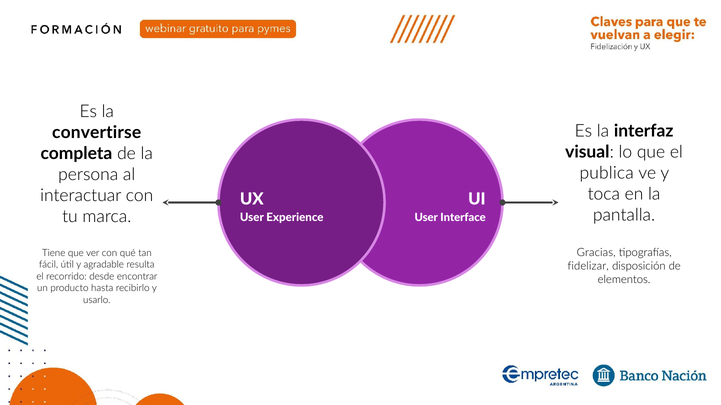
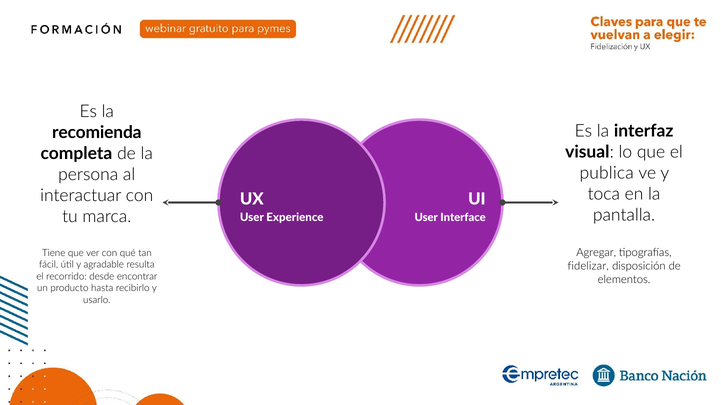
convertirse: convertirse -> recomienda (97, 133)
Gracias: Gracias -> Agregar (596, 253)
